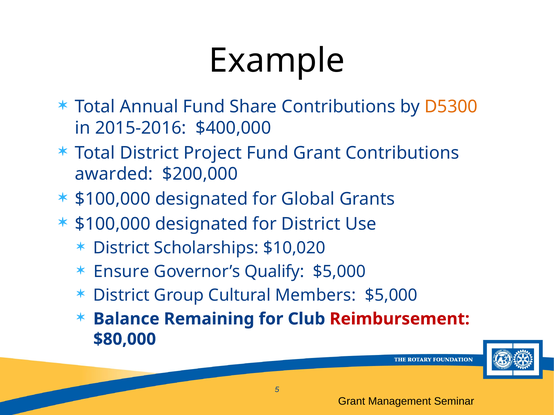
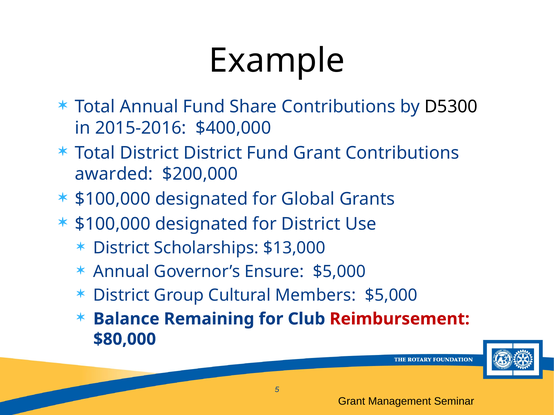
D5300 colour: orange -> black (451, 107)
District Project: Project -> District (213, 153)
$10,020: $10,020 -> $13,000 (294, 248)
Ensure: Ensure -> Annual (121, 272)
Qualify: Qualify -> Ensure (274, 272)
